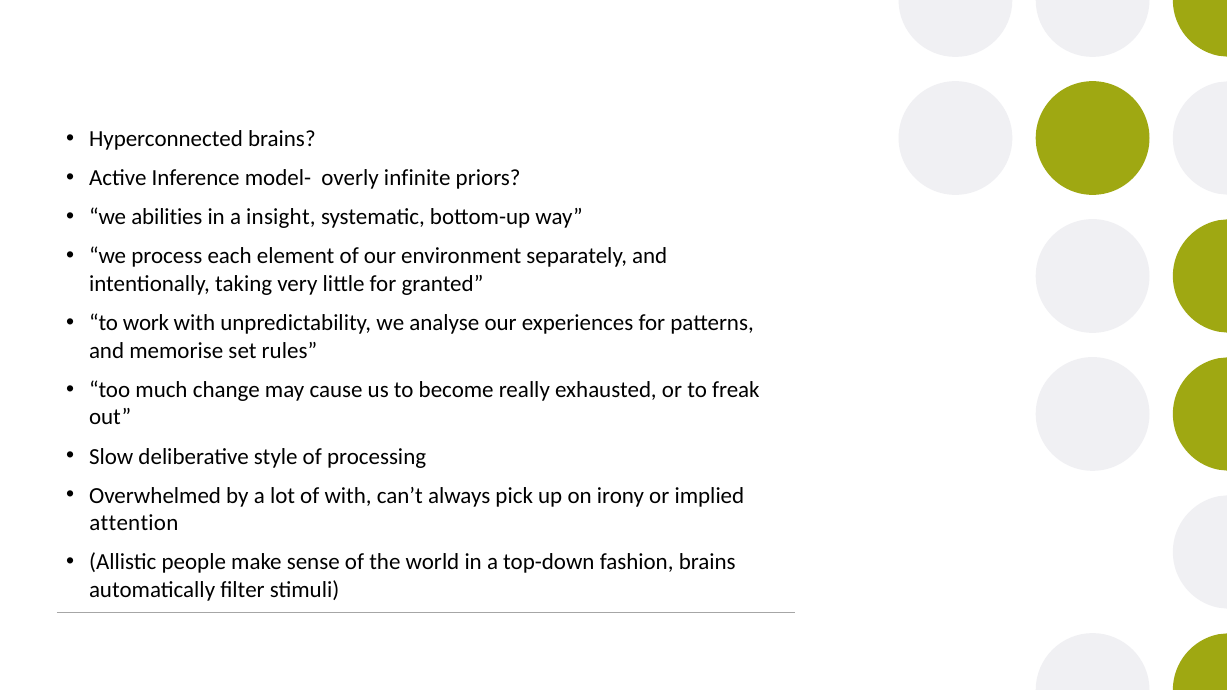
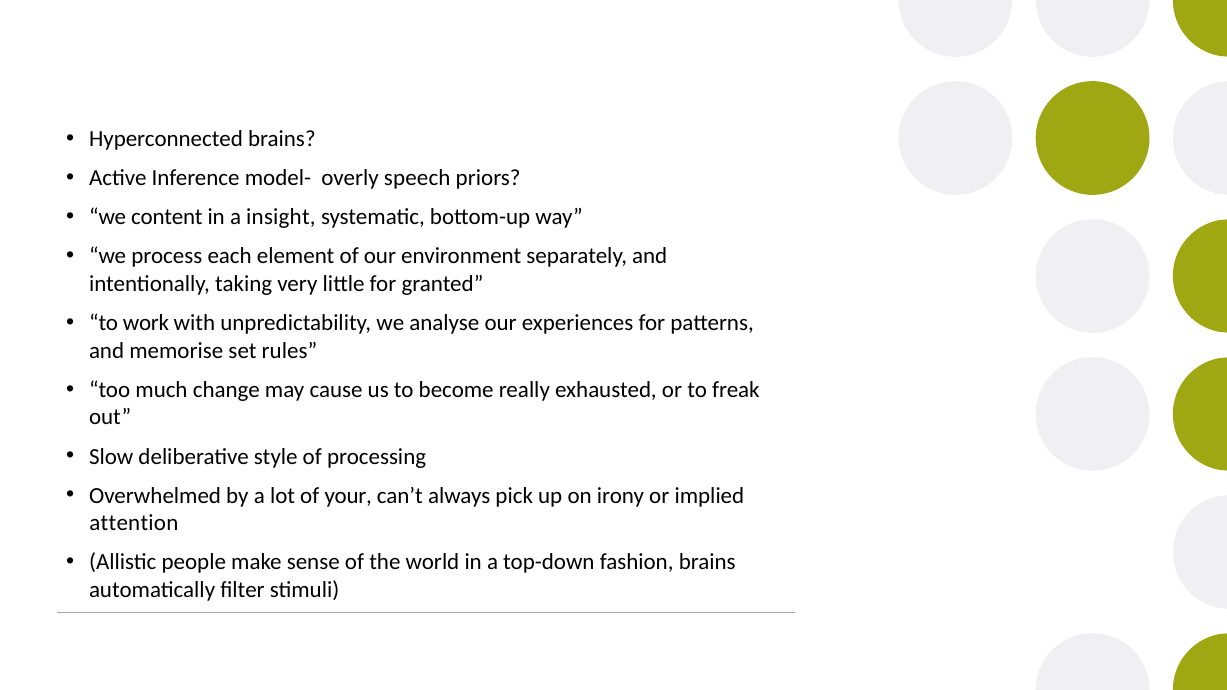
infinite: infinite -> speech (417, 178)
abilities: abilities -> content (167, 217)
of with: with -> your (348, 496)
